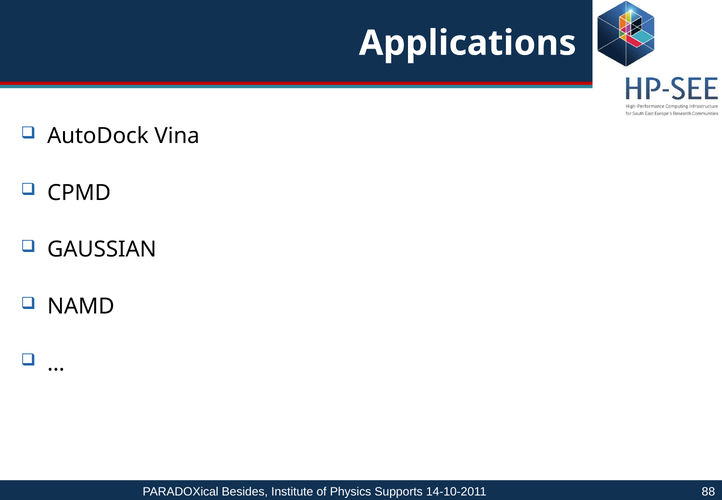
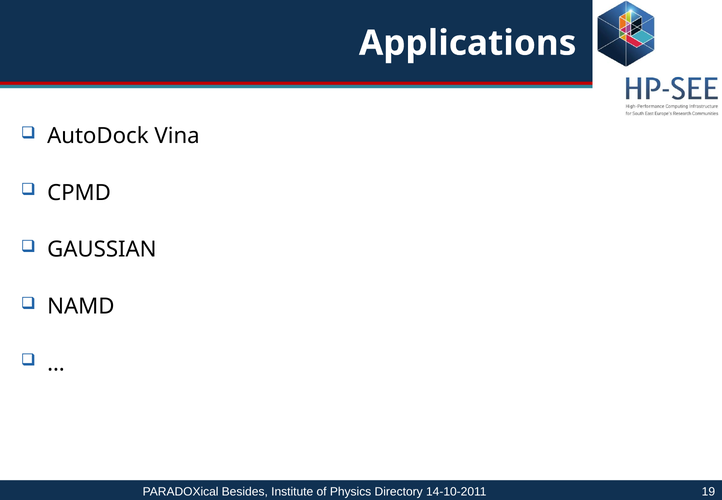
Supports: Supports -> Directory (399, 492)
88: 88 -> 19 (708, 492)
